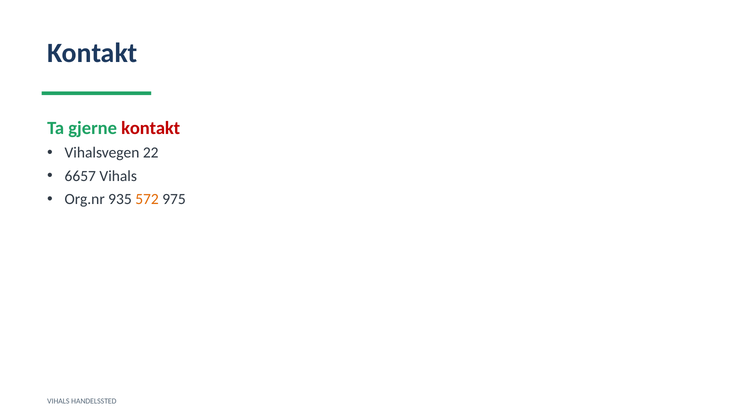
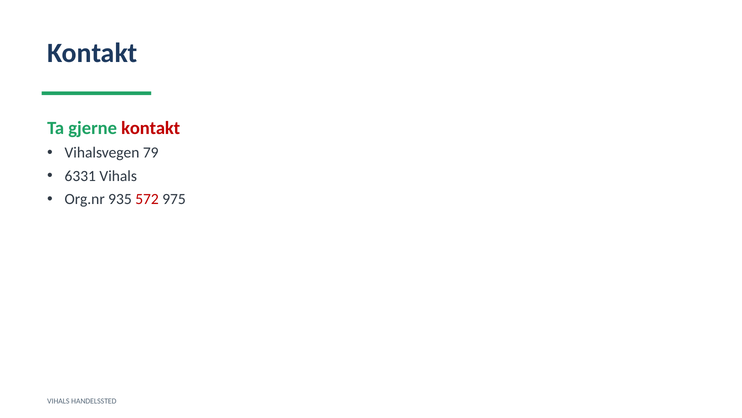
22: 22 -> 79 (151, 153)
6657: 6657 -> 6331 (80, 176)
572 colour: orange -> red (147, 199)
